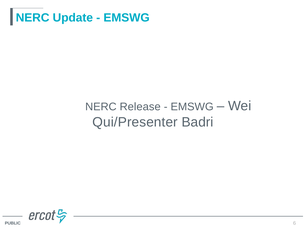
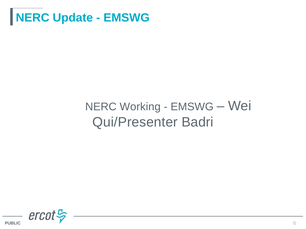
Release: Release -> Working (140, 107)
